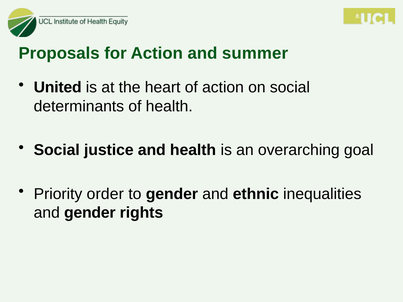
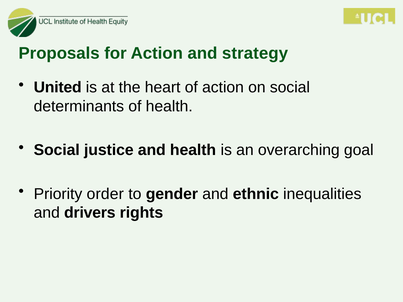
summer: summer -> strategy (255, 53)
and gender: gender -> drivers (90, 213)
